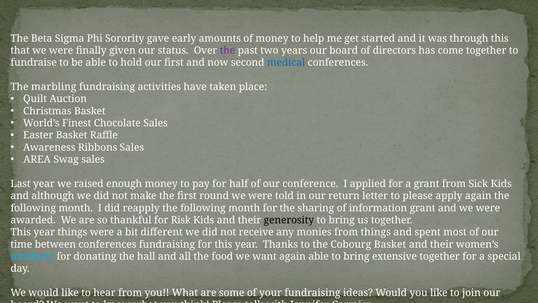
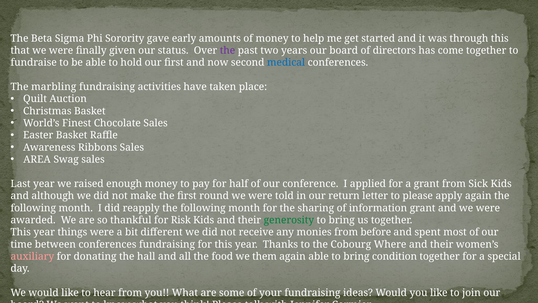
generosity colour: black -> green (289, 220)
from things: things -> before (376, 232)
Cobourg Basket: Basket -> Where (390, 244)
auxiliary colour: light blue -> pink (32, 256)
food we want: want -> them (265, 256)
extensive: extensive -> condition (395, 256)
